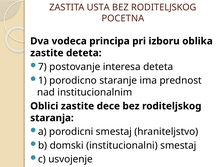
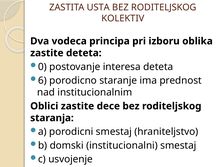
POCETNA: POCETNA -> KOLEKTIV (123, 18)
7: 7 -> 0 (42, 67)
1: 1 -> 6 (42, 81)
